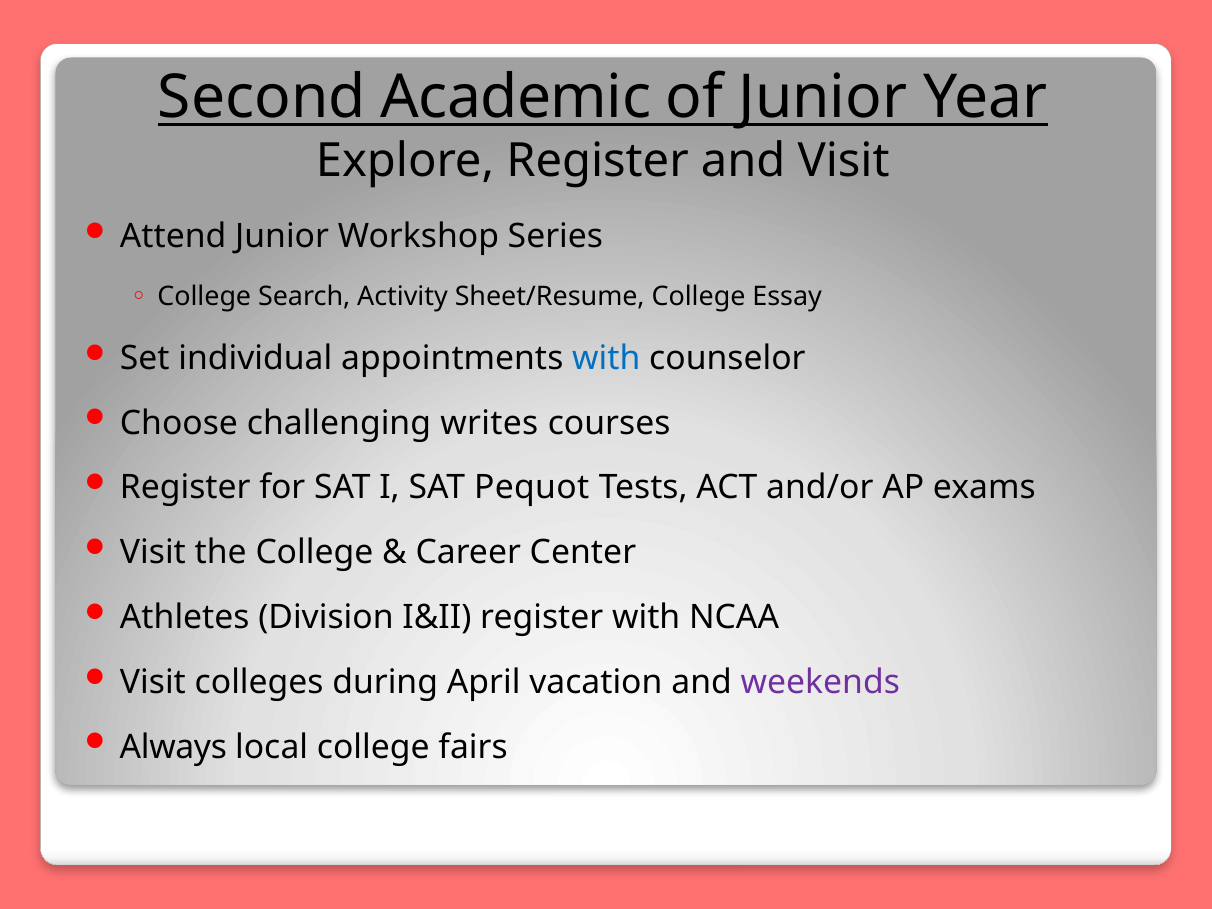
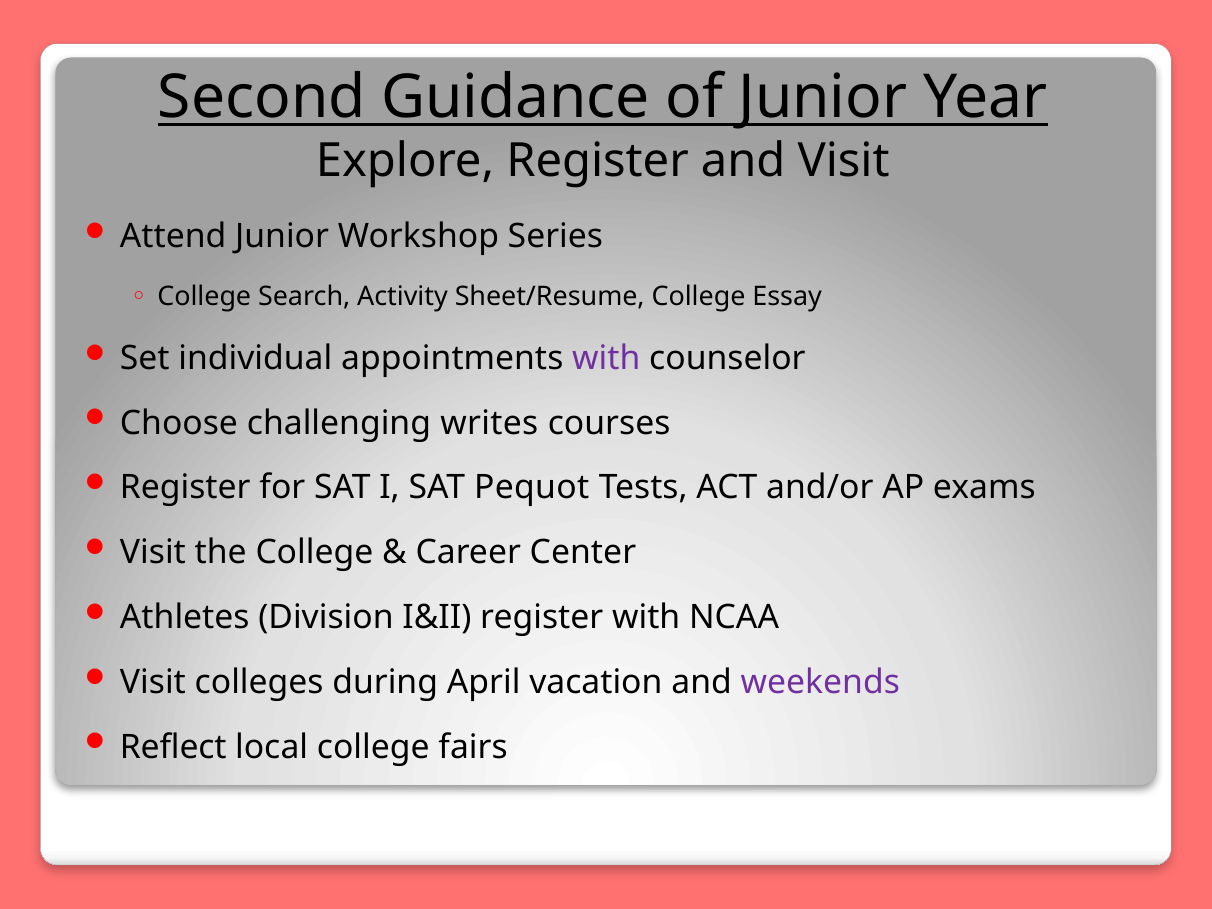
Academic: Academic -> Guidance (516, 97)
with colour: blue -> purple (606, 358)
Always: Always -> Reflect (173, 747)
